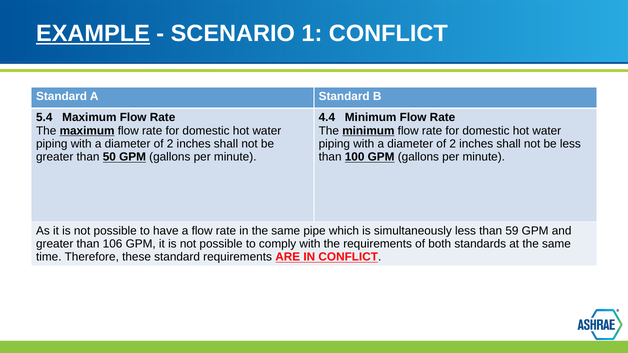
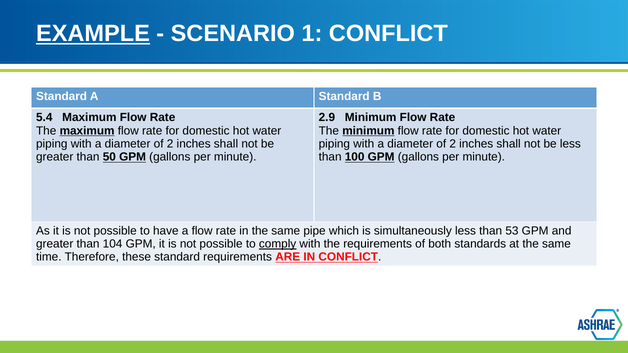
4.4: 4.4 -> 2.9 (327, 118)
59: 59 -> 53 (512, 231)
106: 106 -> 104 (113, 244)
comply underline: none -> present (278, 244)
